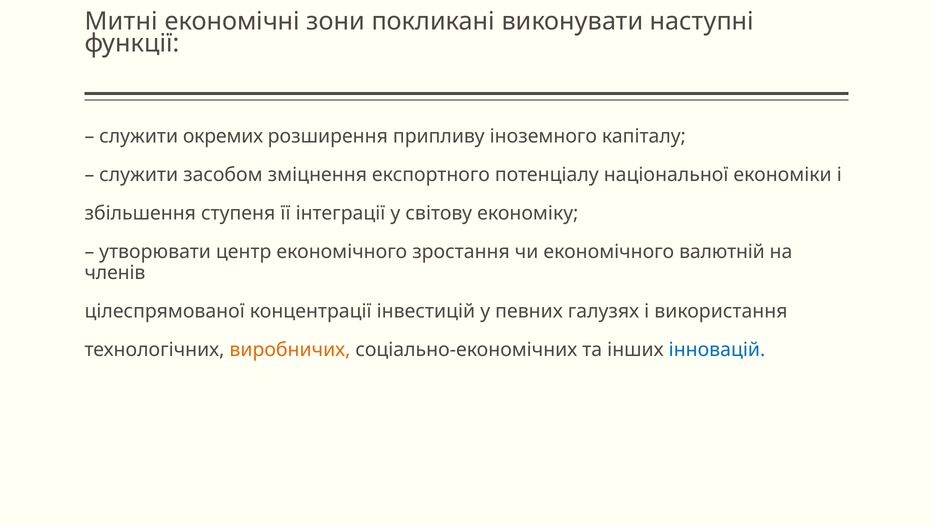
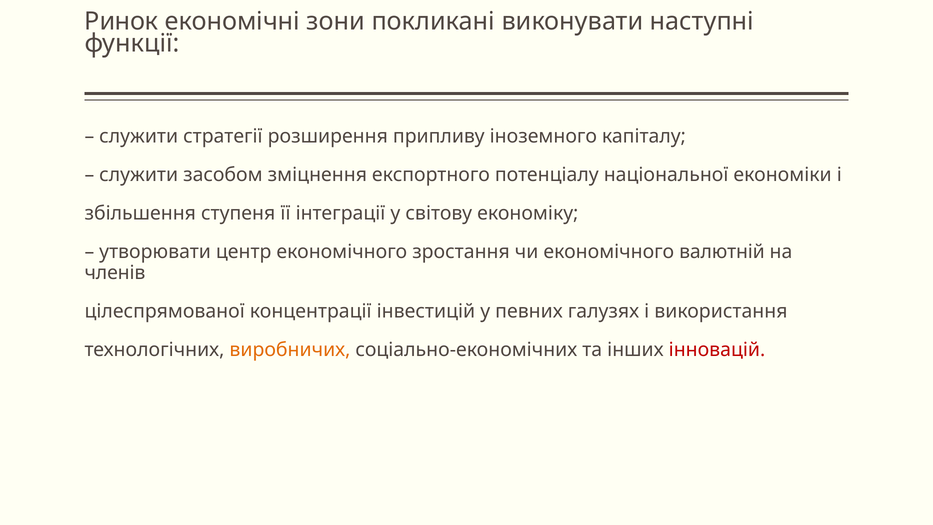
Митні: Митні -> Ринок (121, 21)
окремих: окремих -> стратегії (223, 136)
інновацій colour: blue -> red (717, 350)
